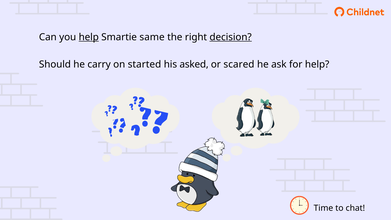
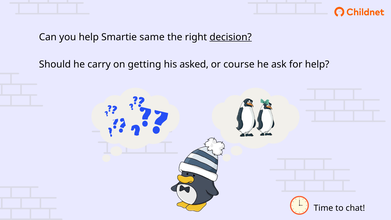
help underline: present -> none (89, 37)
started: started -> getting (144, 64)
scared: scared -> course (239, 64)
